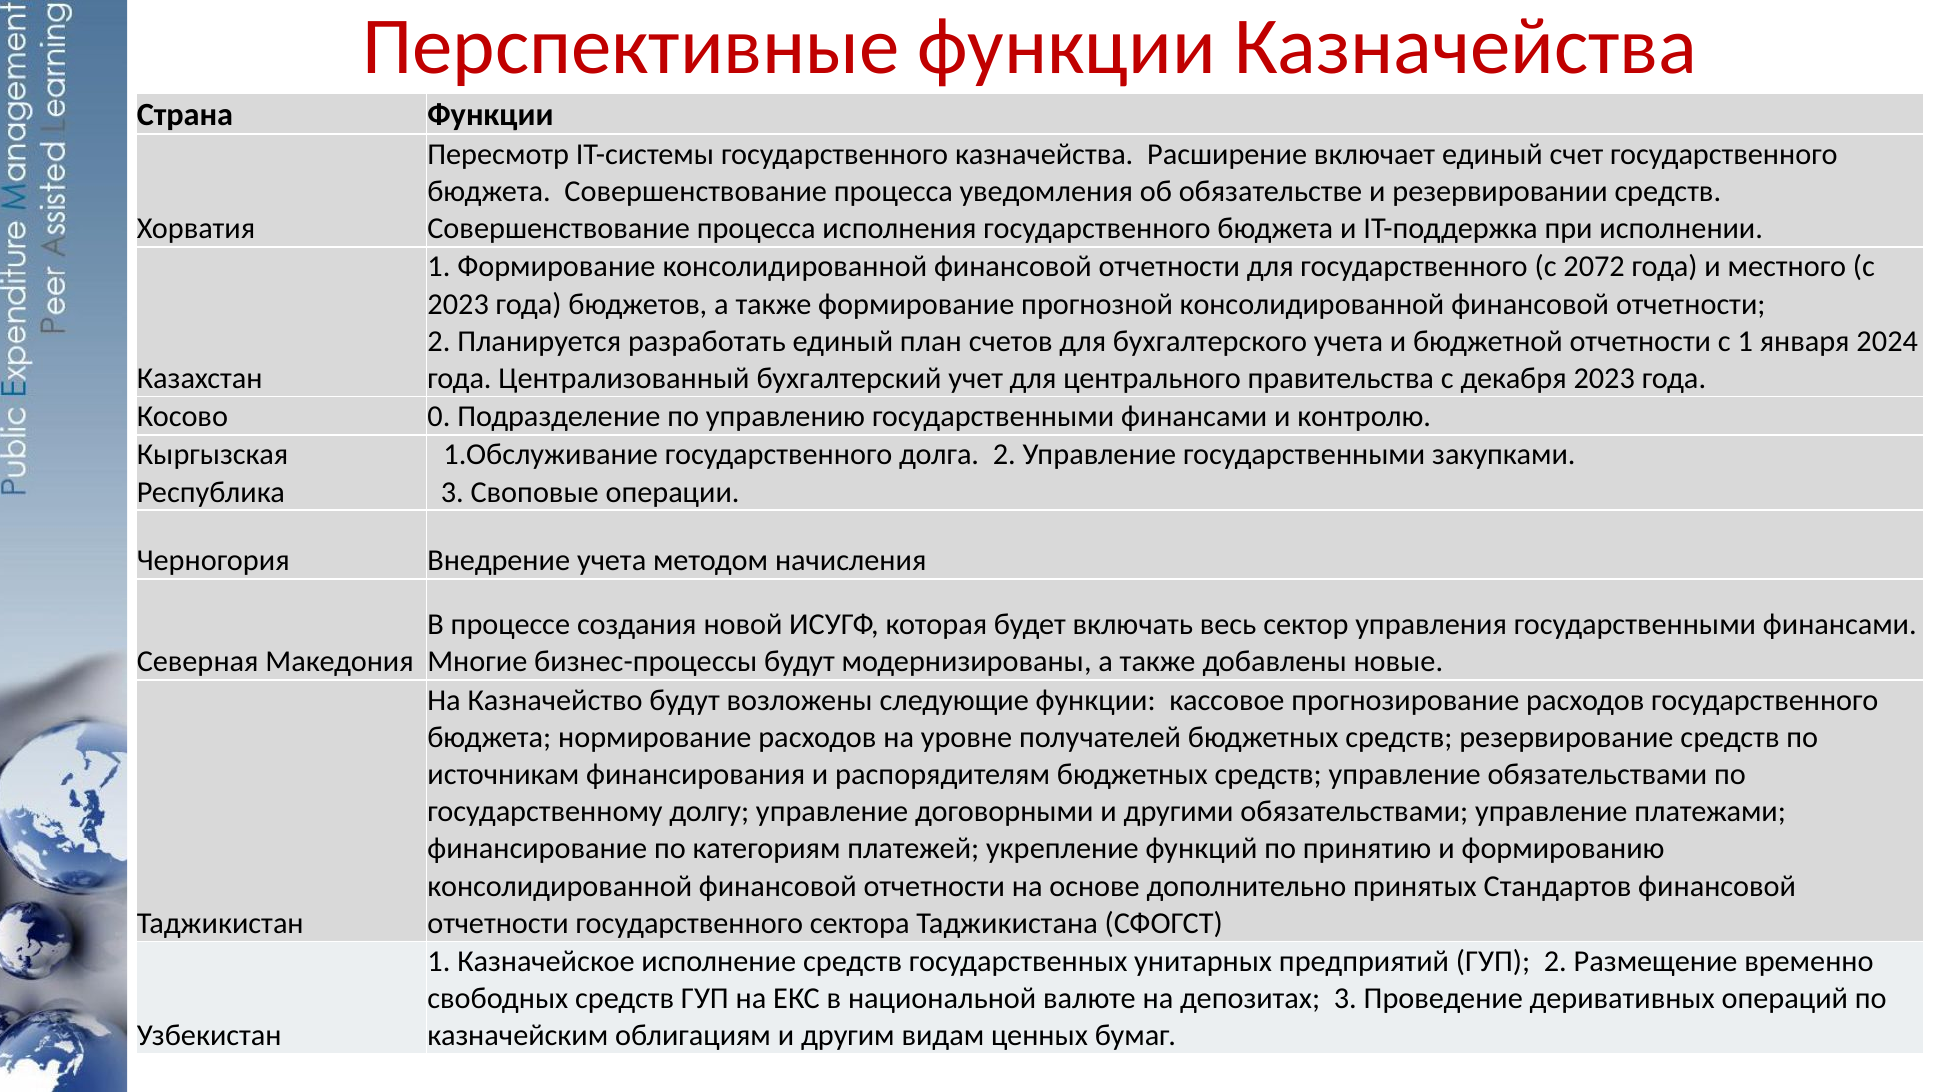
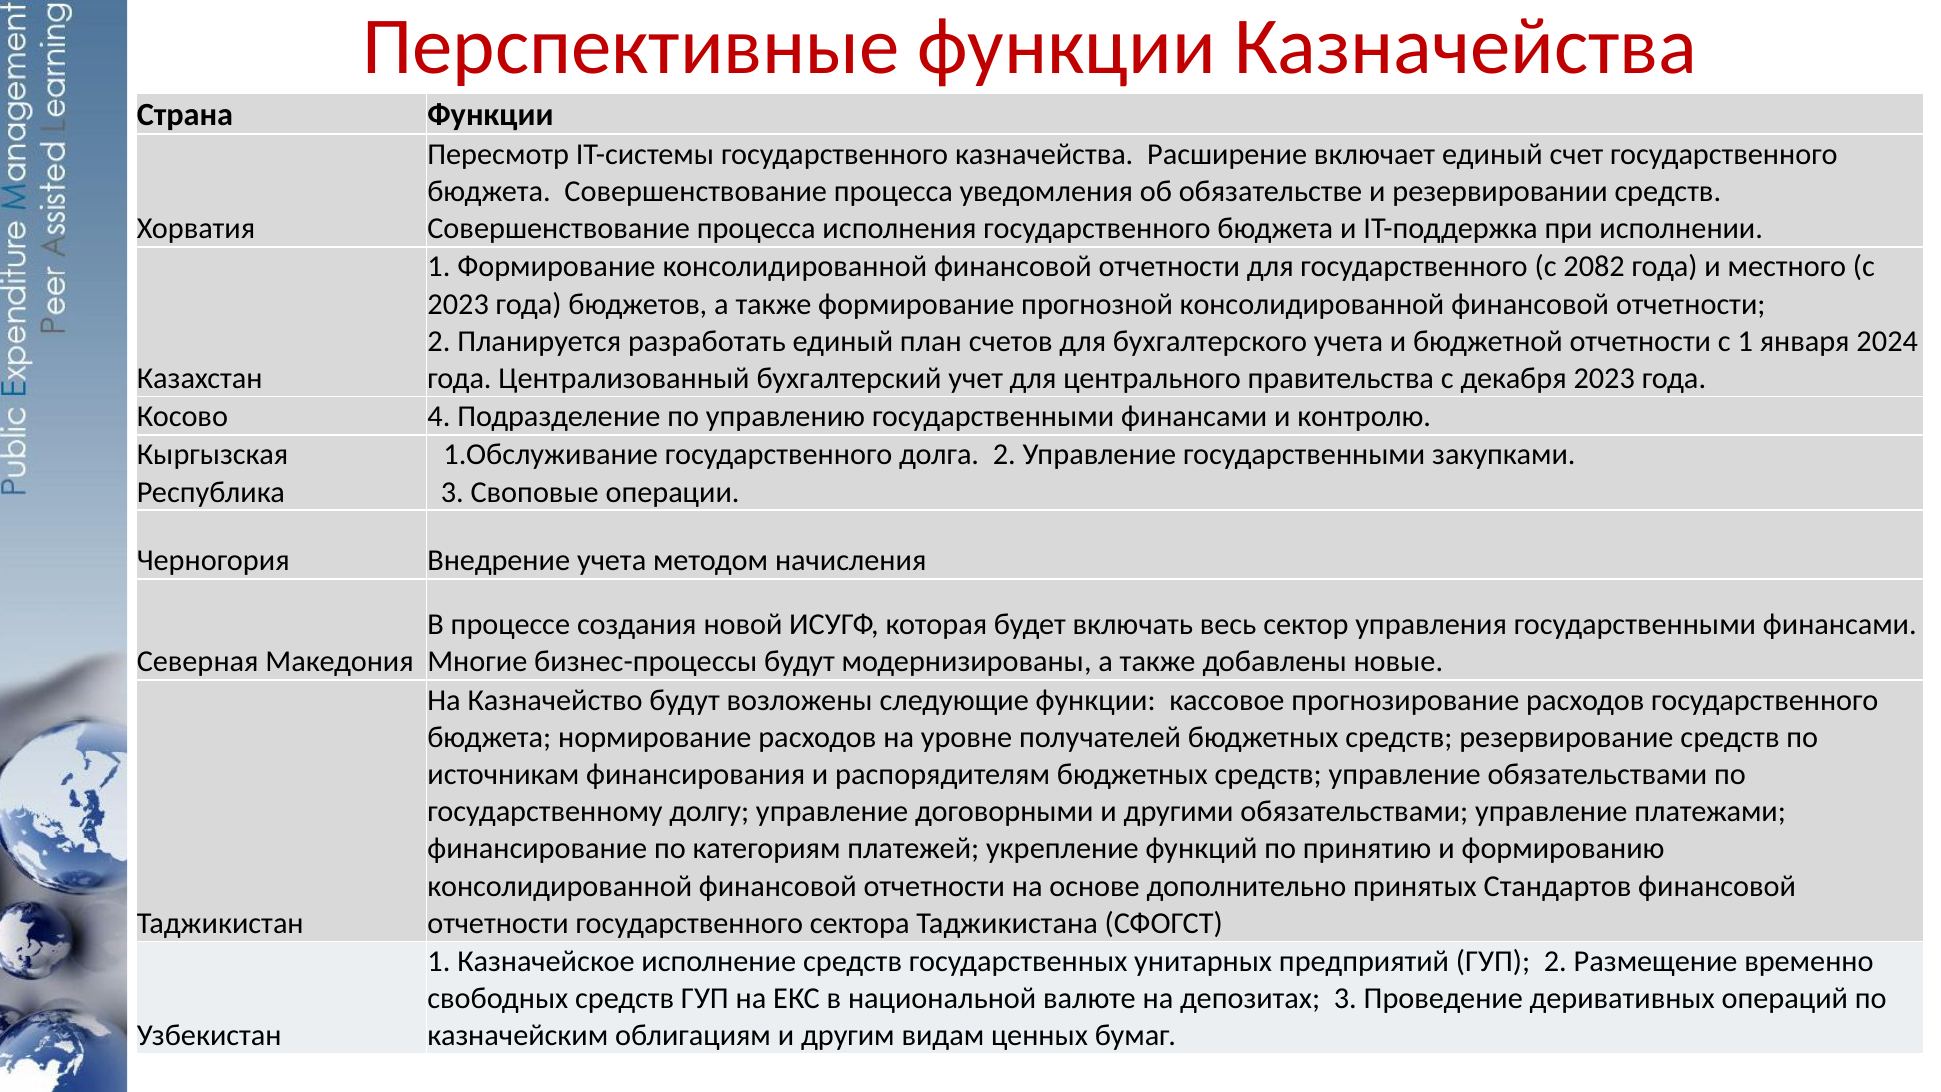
2072: 2072 -> 2082 (1594, 267)
0: 0 -> 4 (439, 417)
